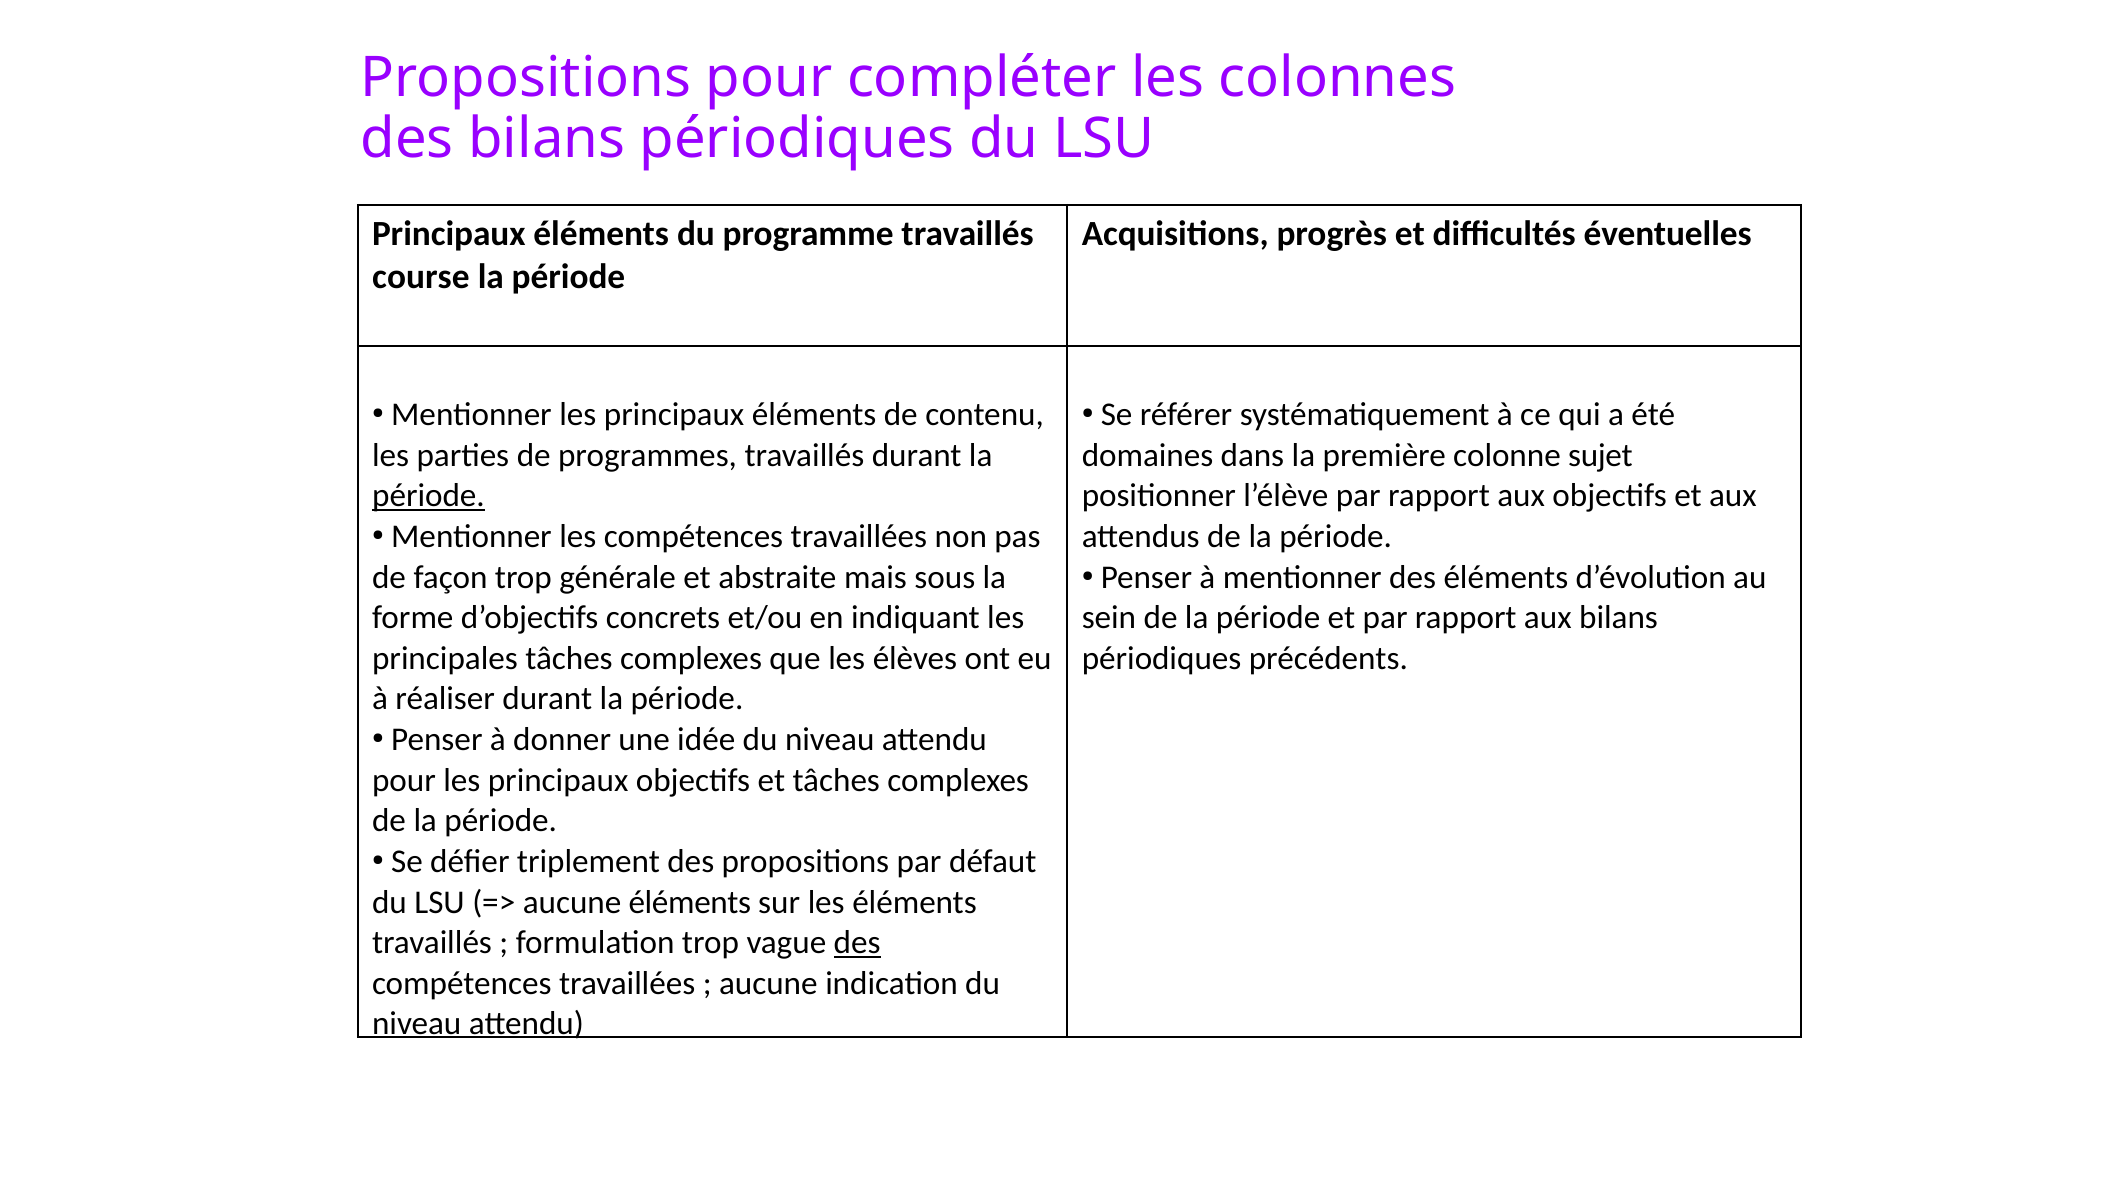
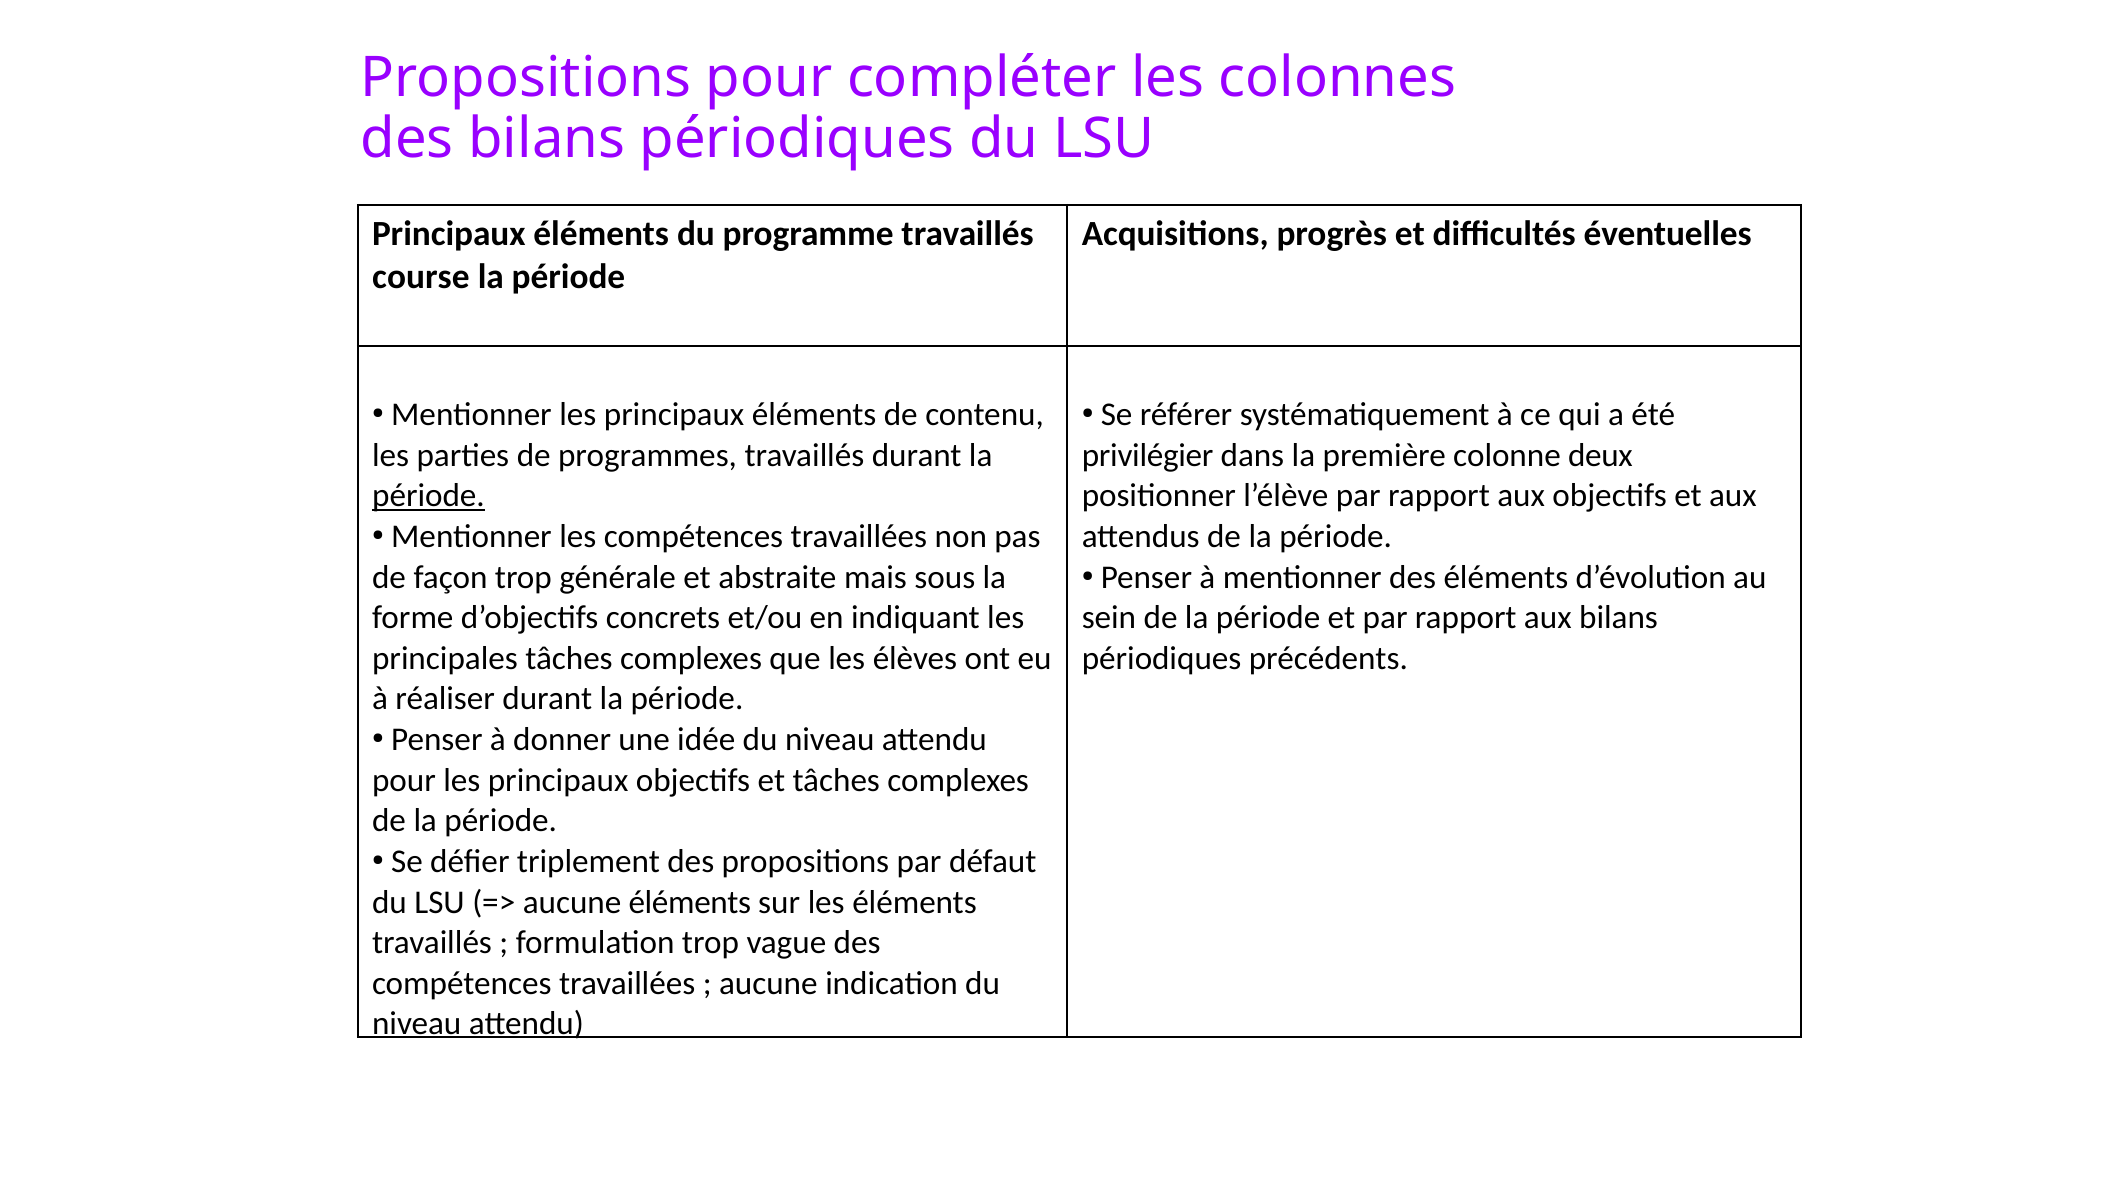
domaines: domaines -> privilégier (1148, 455)
sujet: sujet -> deux (1600, 455)
des underline: present -> none (857, 943)
